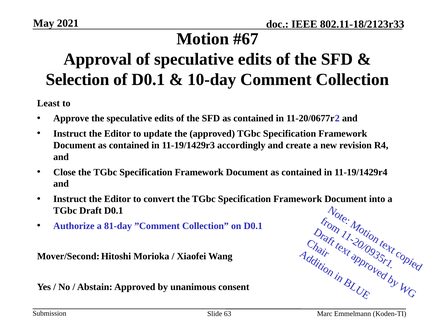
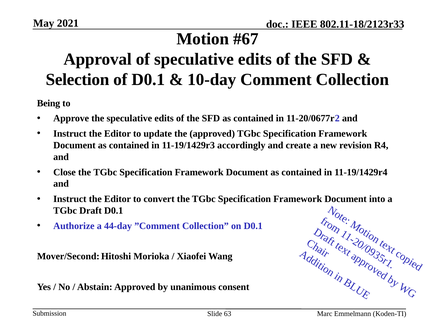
Least: Least -> Being (49, 103)
81-day: 81-day -> 44-day (118, 225)
